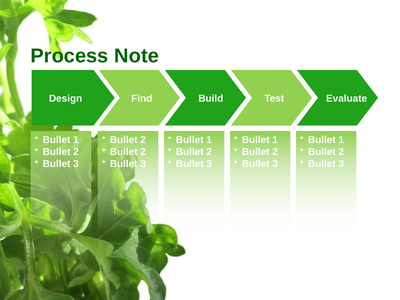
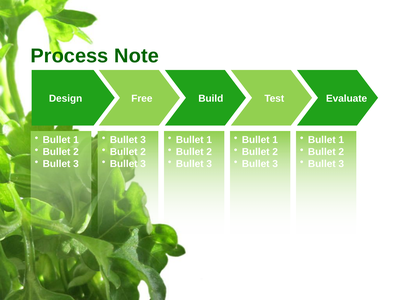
Find: Find -> Free (142, 98)
2: 2 -> 3 (143, 140)
